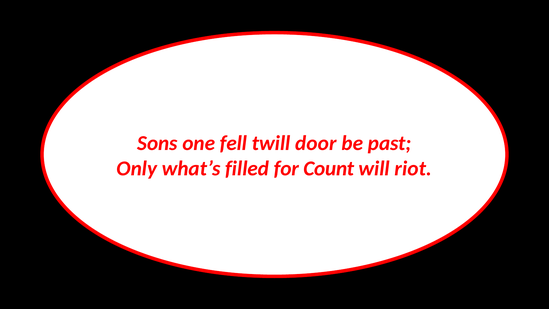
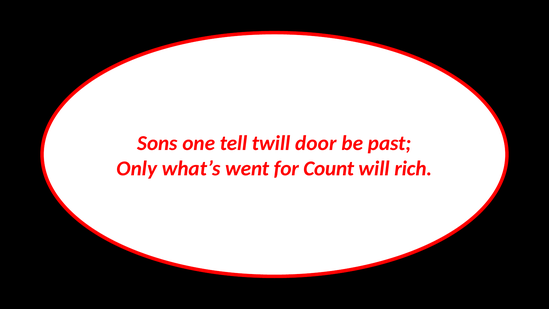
fell: fell -> tell (234, 143)
filled: filled -> went (247, 169)
riot: riot -> rich (413, 169)
